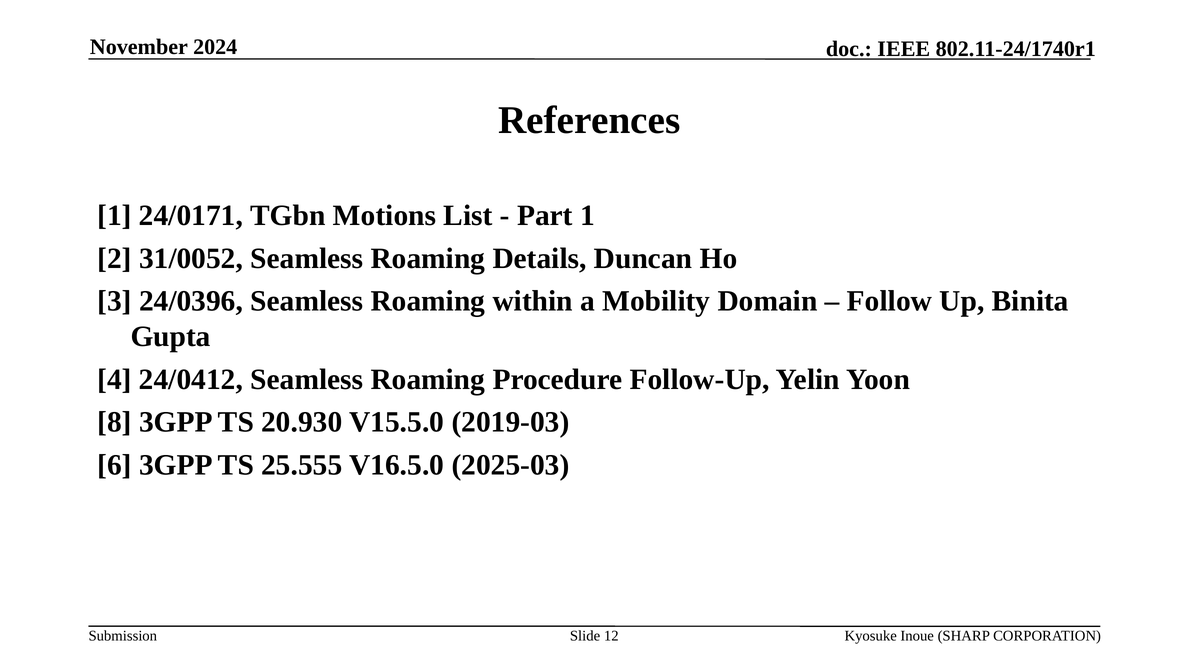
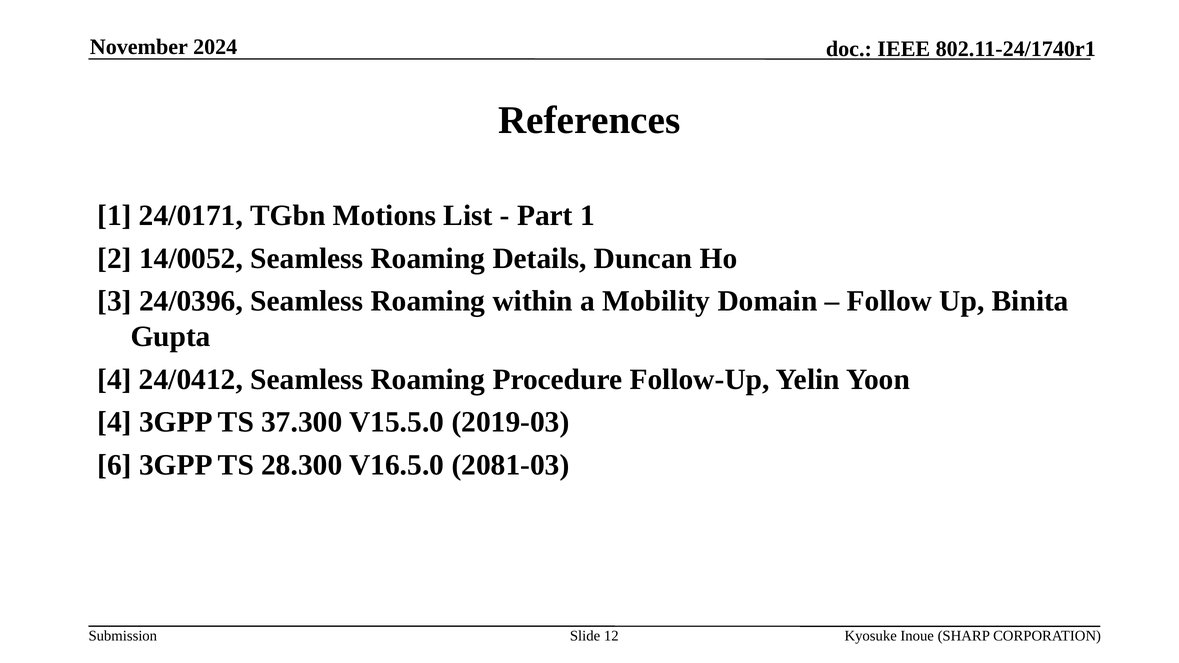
31/0052: 31/0052 -> 14/0052 (191, 259)
8: 8 -> 4 (114, 422)
20.930: 20.930 -> 37.300 (302, 422)
25.555: 25.555 -> 28.300 (302, 465)
2025-03: 2025-03 -> 2081-03 (510, 465)
